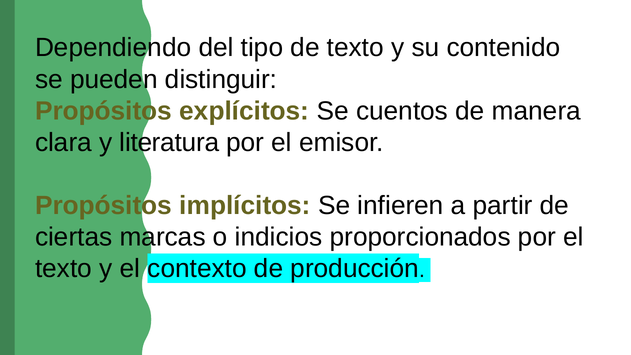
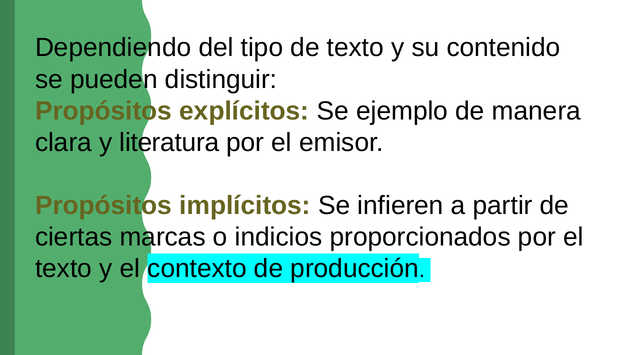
cuentos: cuentos -> ejemplo (402, 111)
